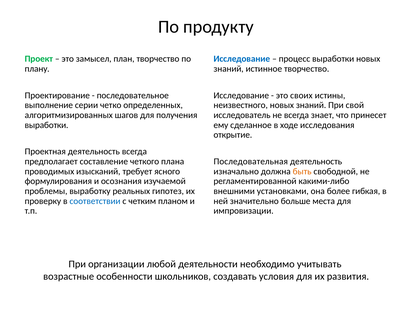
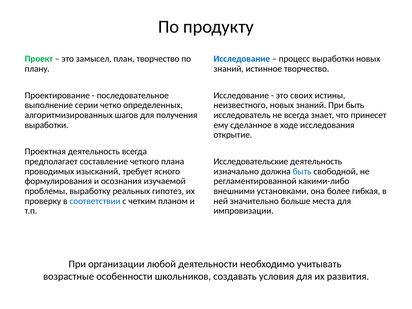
При свой: свой -> быть (355, 105)
Последовательная: Последовательная -> Исследовательские (251, 162)
быть colour: orange -> blue (302, 171)
